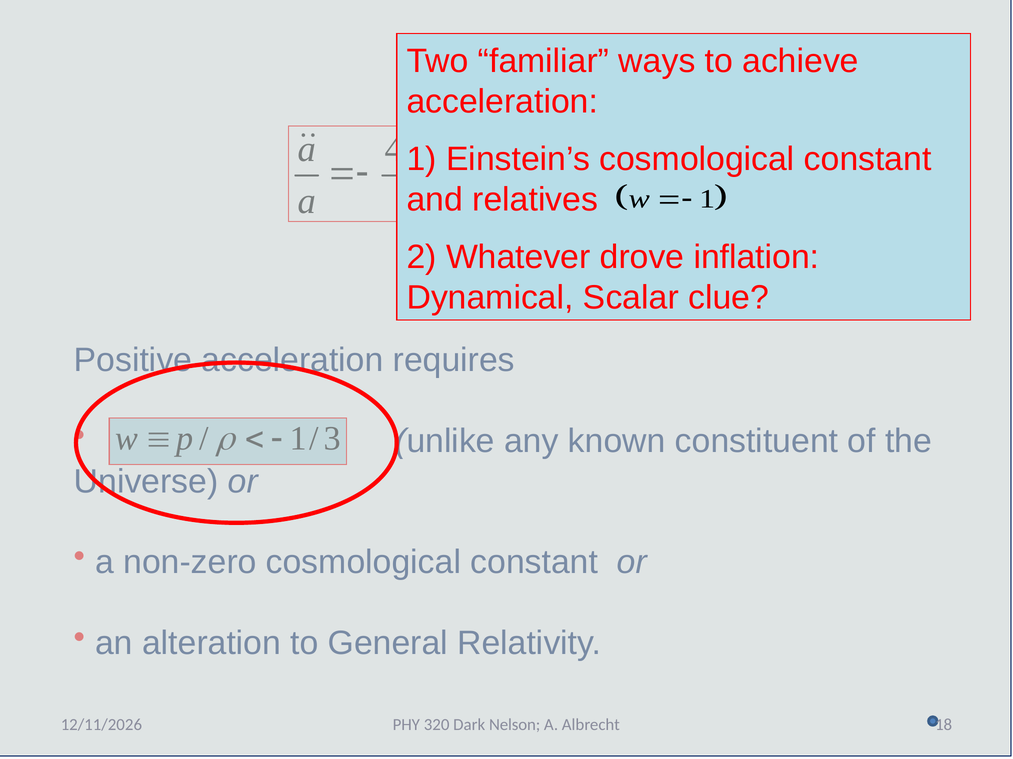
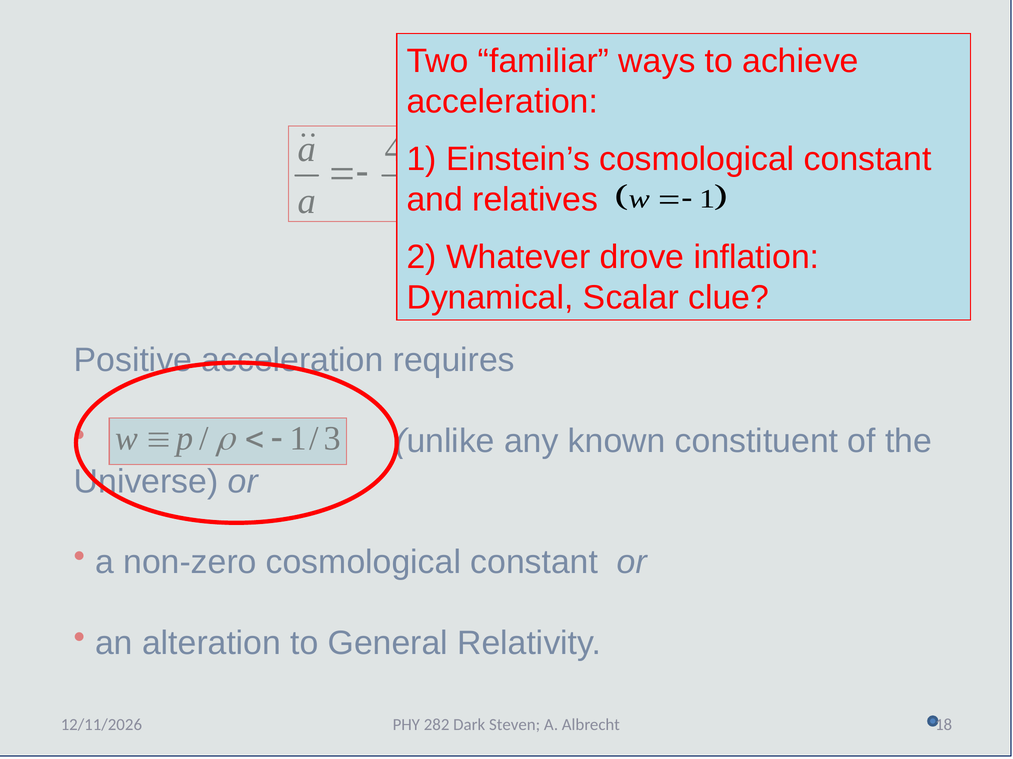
320: 320 -> 282 (437, 726)
Nelson: Nelson -> Steven (515, 726)
